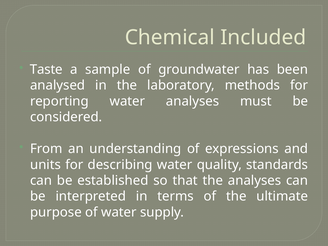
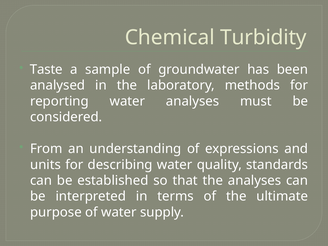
Included: Included -> Turbidity (263, 37)
